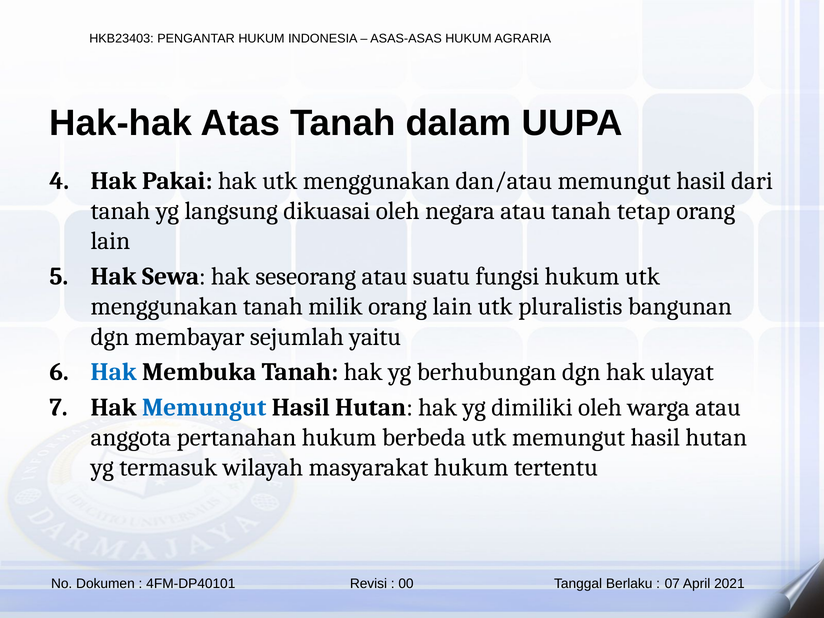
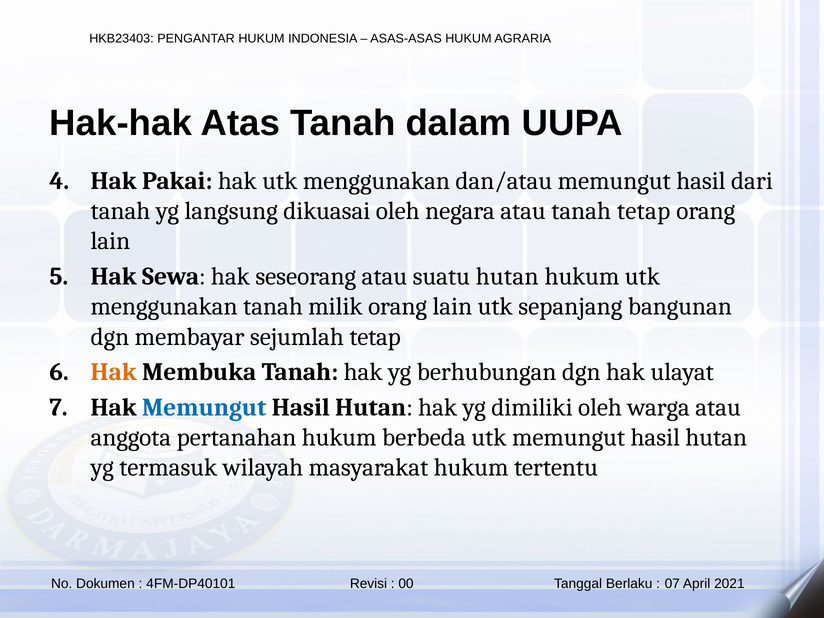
suatu fungsi: fungsi -> hutan (507, 276)
pluralistis: pluralistis -> sepanjang (570, 307)
sejumlah yaitu: yaitu -> tetap (375, 337)
Hak colour: blue -> orange (114, 372)
